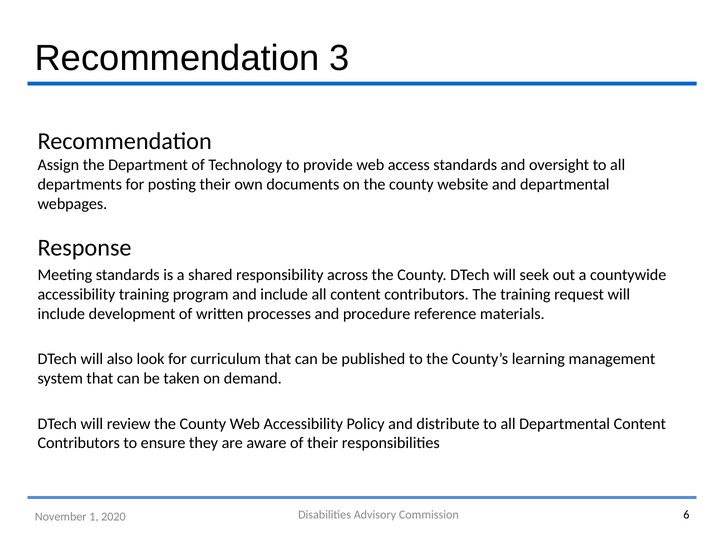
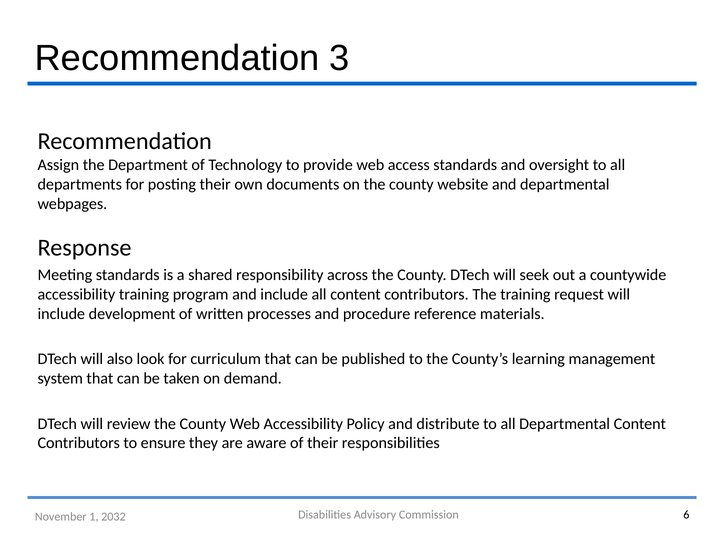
2020: 2020 -> 2032 (113, 516)
